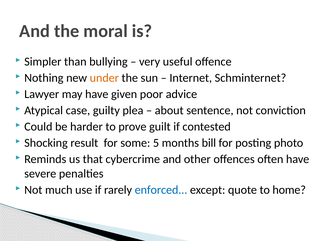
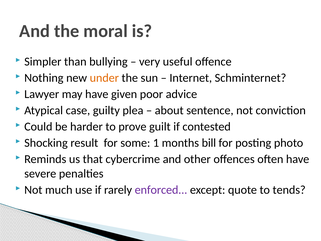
5: 5 -> 1 (156, 143)
enforced colour: blue -> purple (161, 190)
home: home -> tends (289, 190)
